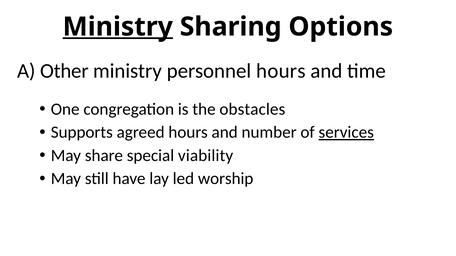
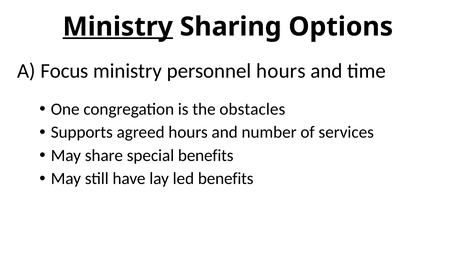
Other: Other -> Focus (64, 71)
services underline: present -> none (346, 133)
special viability: viability -> benefits (206, 156)
led worship: worship -> benefits (226, 179)
